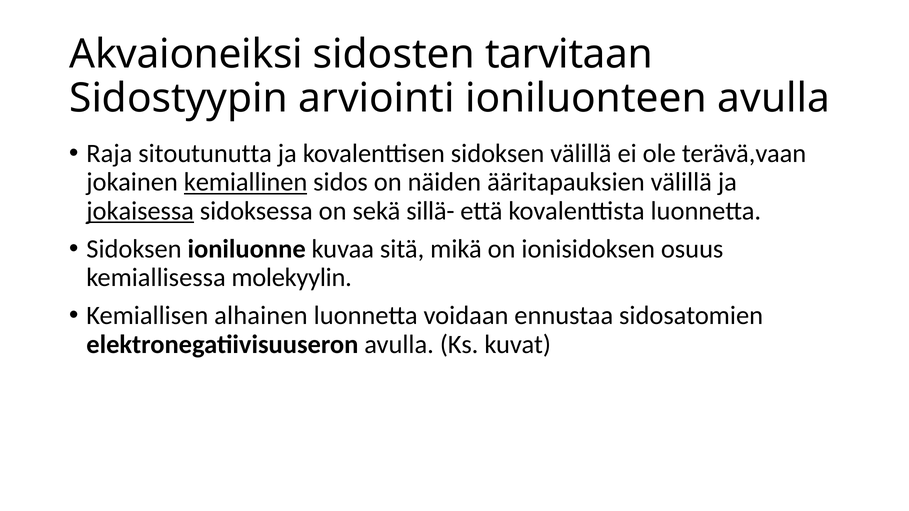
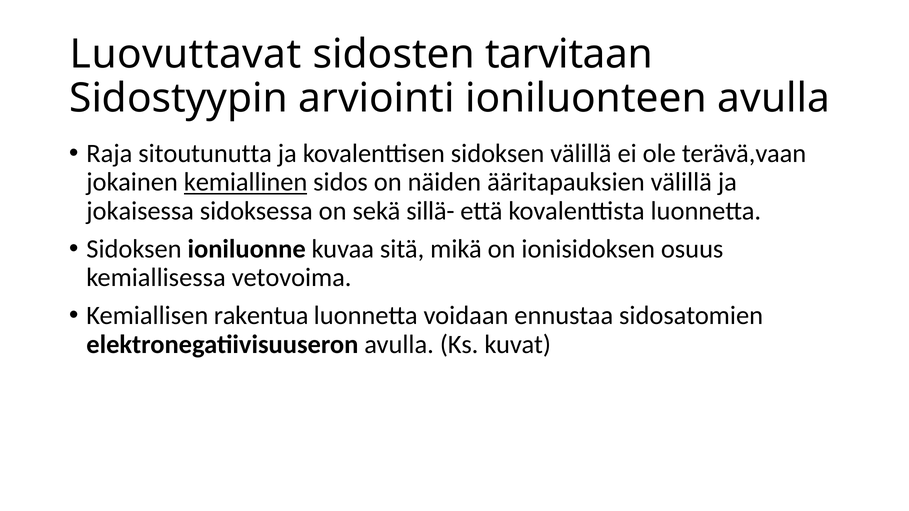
Akvaioneiksi: Akvaioneiksi -> Luovuttavat (186, 54)
jokaisessa underline: present -> none (140, 211)
molekyylin: molekyylin -> vetovoima (292, 278)
alhainen: alhainen -> rakentua (261, 316)
